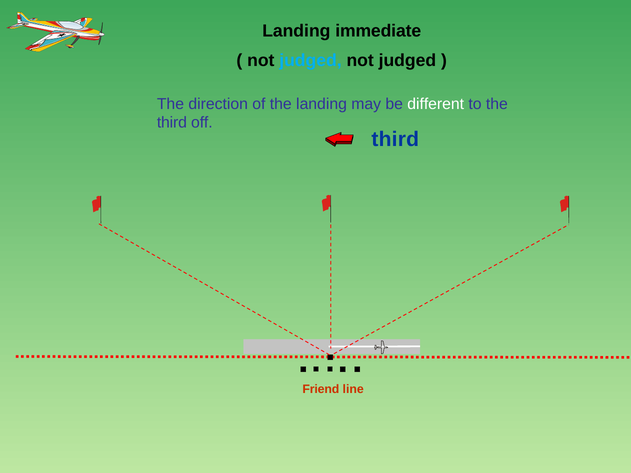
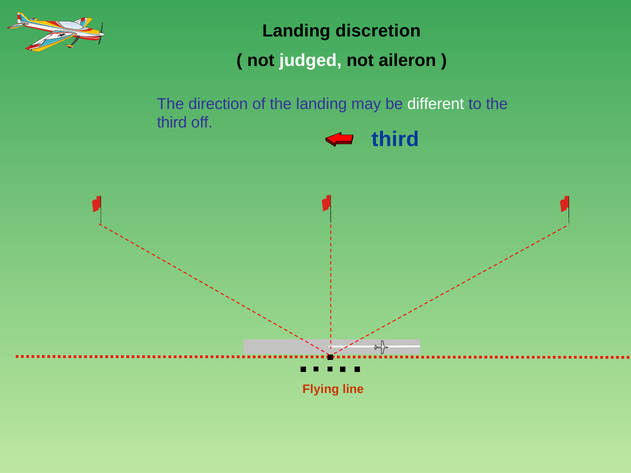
immediate: immediate -> discretion (378, 31)
judged colour: light blue -> white (310, 60)
judged: judged -> aileron (407, 60)
Friend: Friend -> Flying (321, 390)
